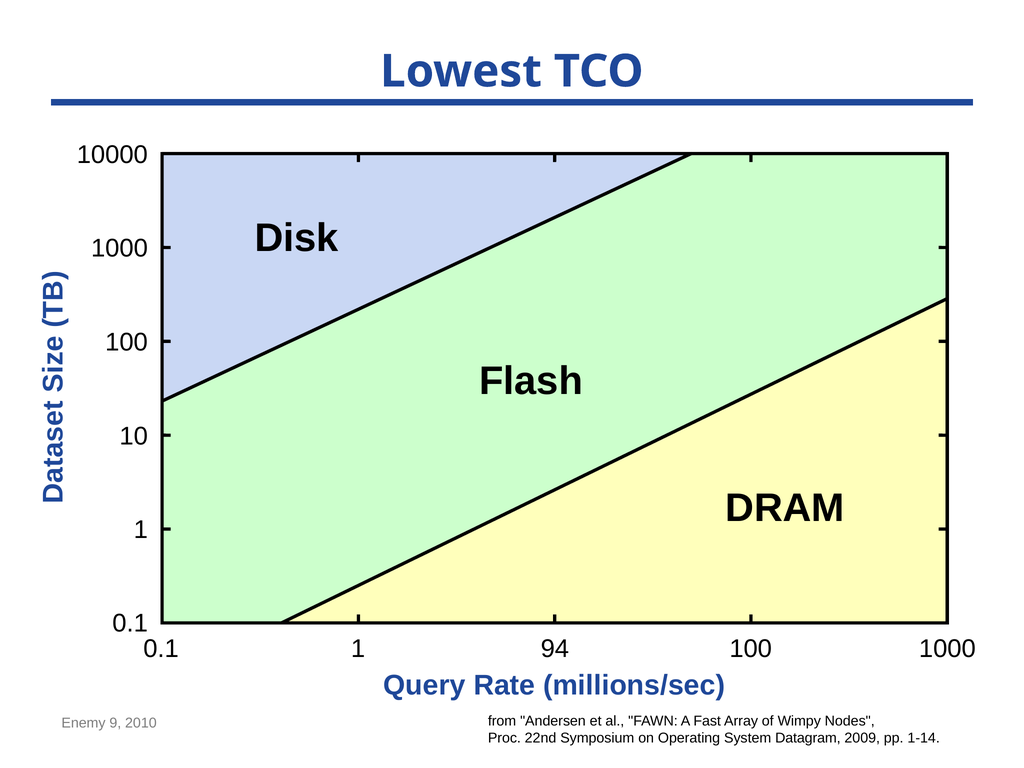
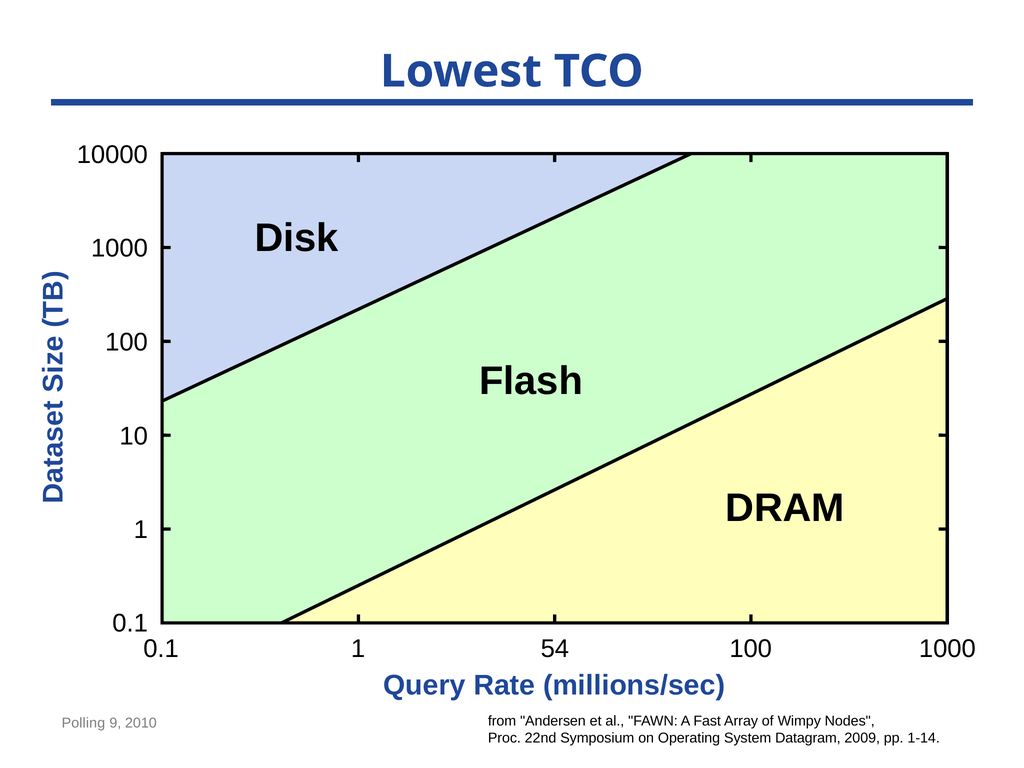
94: 94 -> 54 (555, 649)
Enemy: Enemy -> Polling (83, 723)
